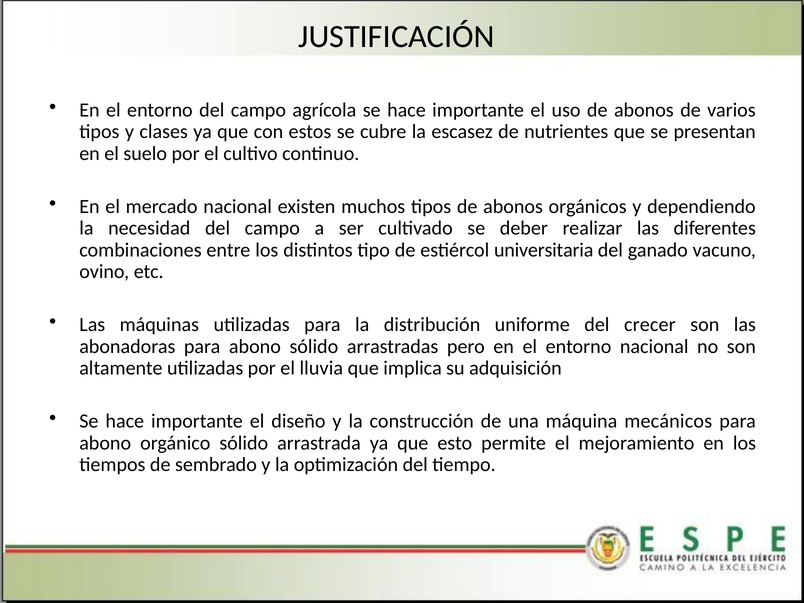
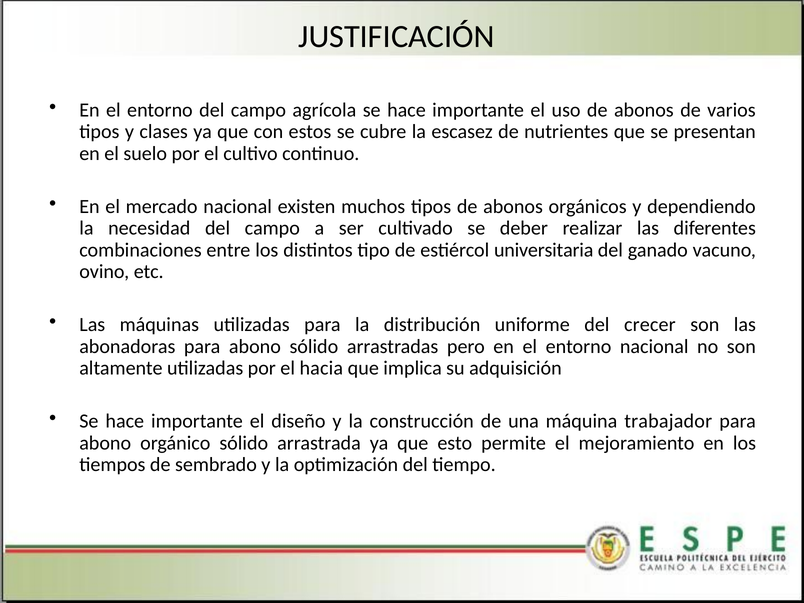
lluvia: lluvia -> hacia (321, 368)
mecánicos: mecánicos -> trabajador (668, 421)
